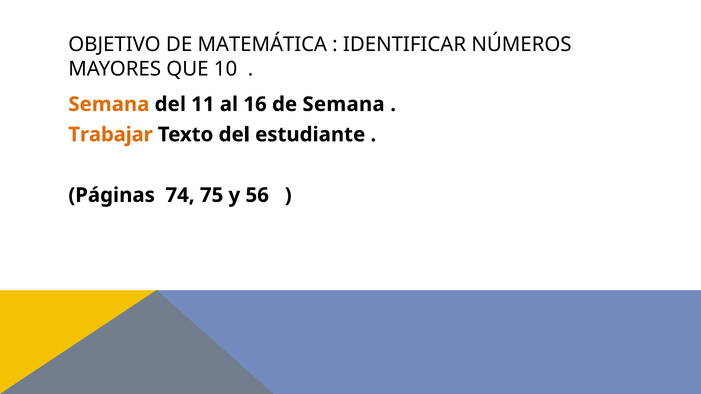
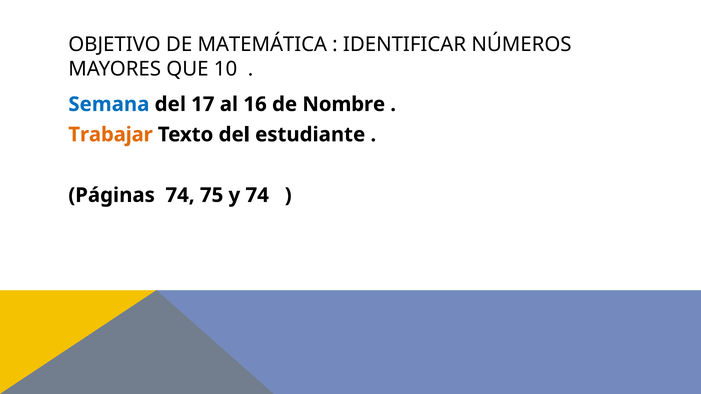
Semana colour: orange -> blue (109, 104)
11: 11 -> 17 (203, 104)
de Semana: Semana -> Nombre (344, 104)
y 56: 56 -> 74 (257, 195)
